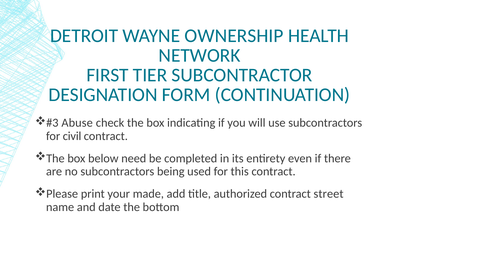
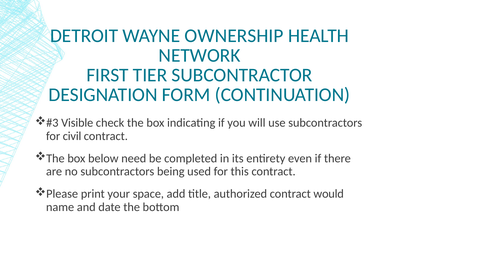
Abuse: Abuse -> Visible (77, 123)
made: made -> space (148, 194)
street: street -> would (329, 194)
